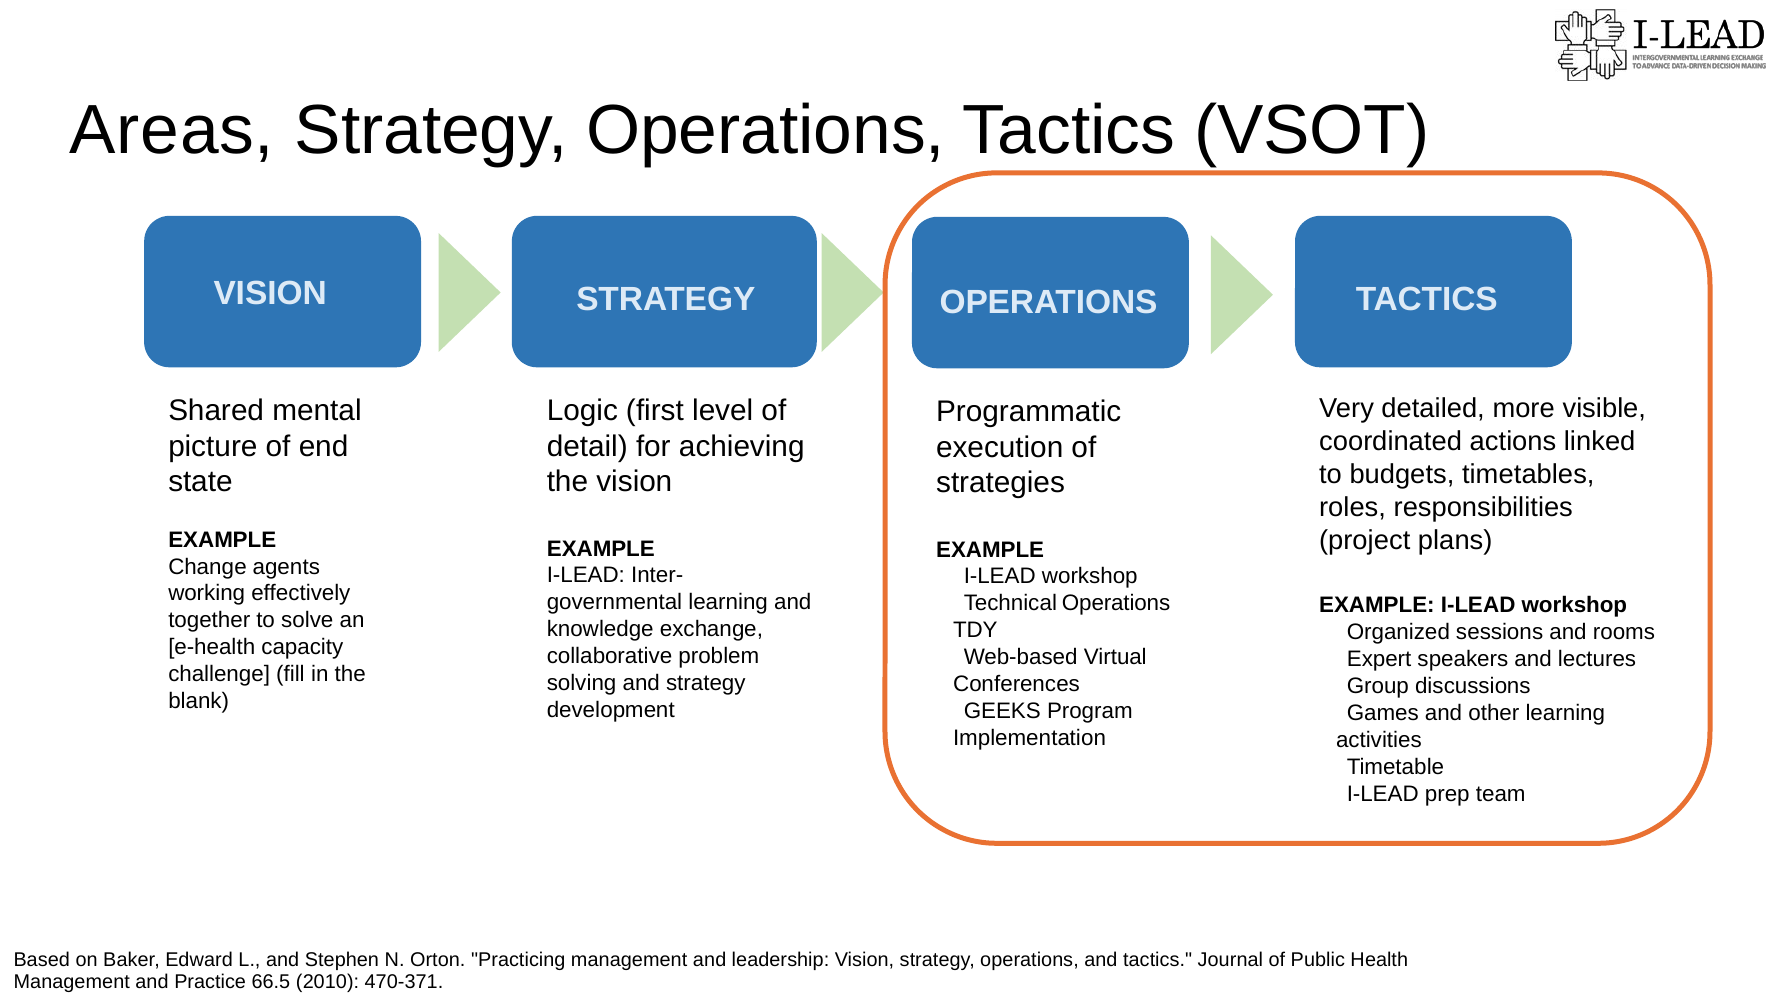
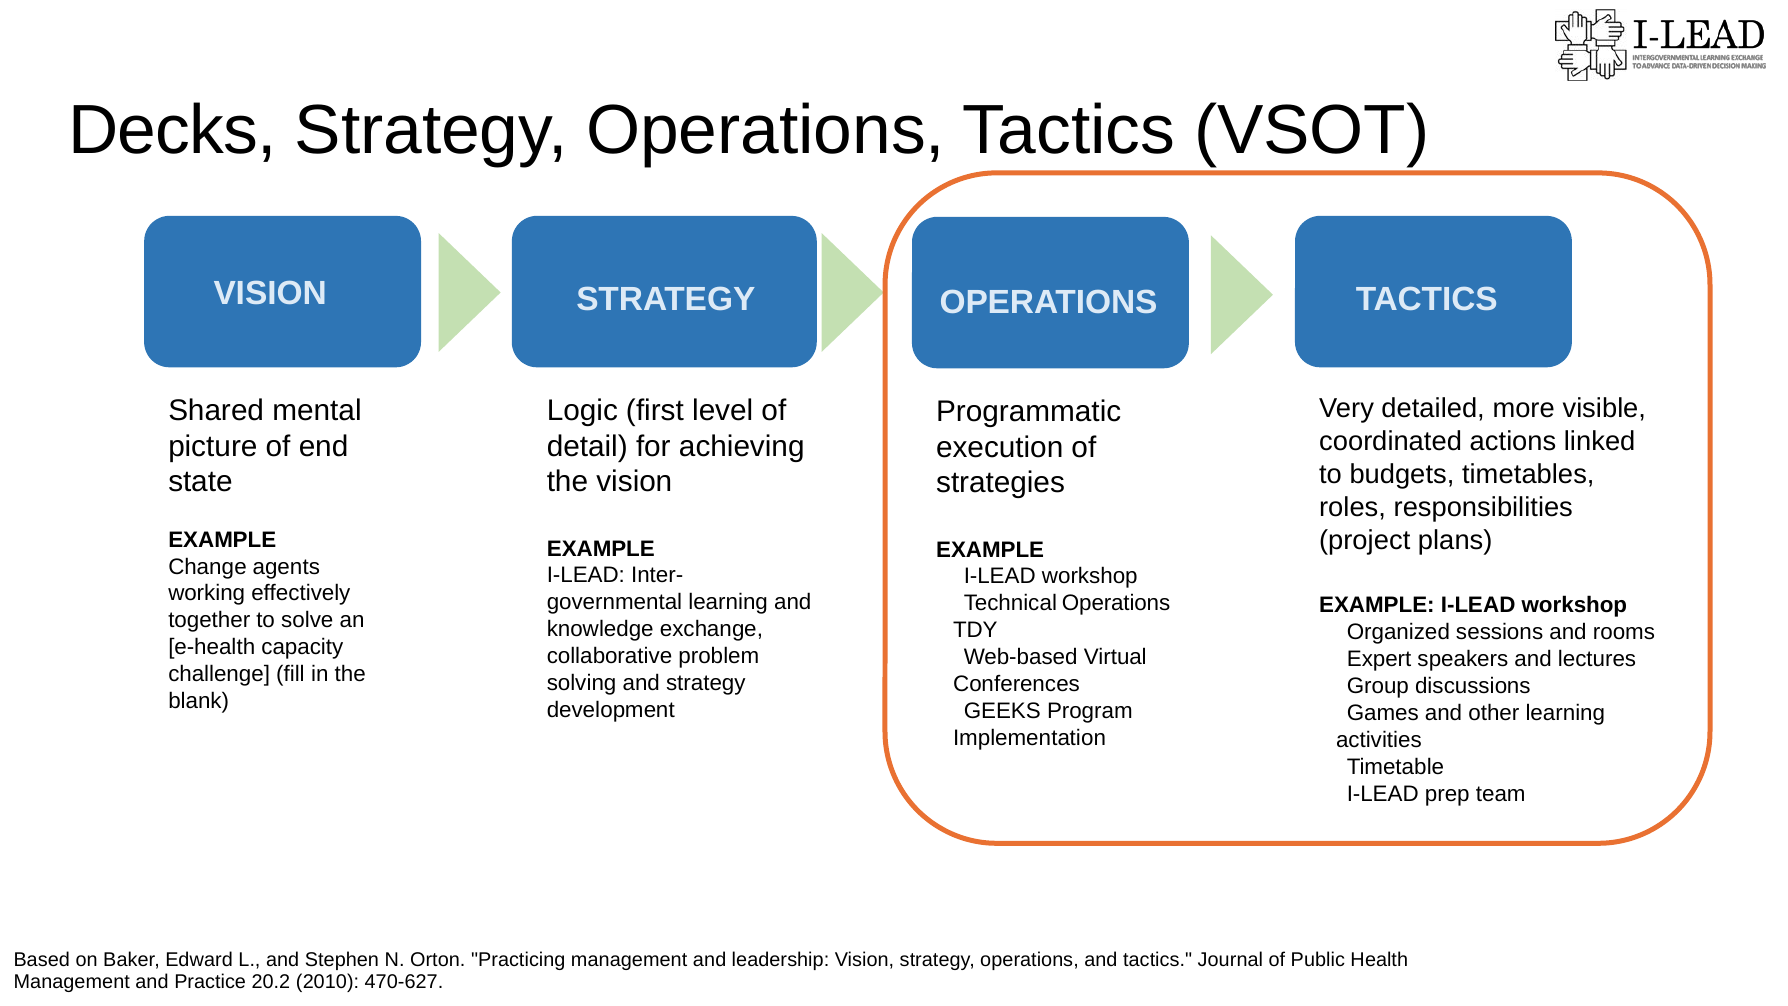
Areas: Areas -> Decks (173, 131)
66.5: 66.5 -> 20.2 (271, 981)
470-371: 470-371 -> 470-627 (404, 981)
